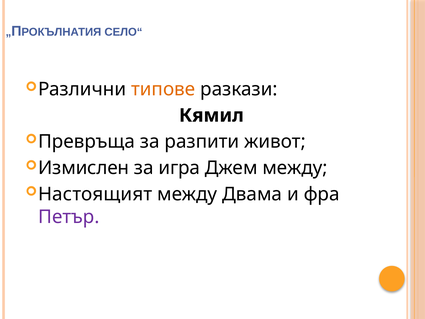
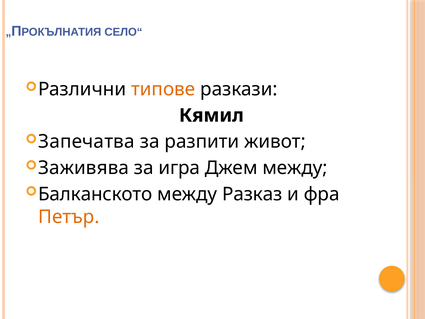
Превръща: Превръща -> Запечатва (86, 142)
Измислен: Измислен -> Заживява (84, 168)
Настоящият: Настоящият -> Балканското (95, 194)
Двама: Двама -> Разказ (252, 194)
Петър colour: purple -> orange (69, 217)
